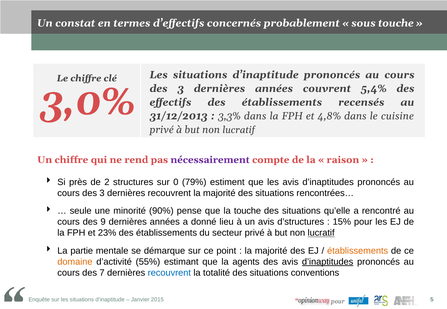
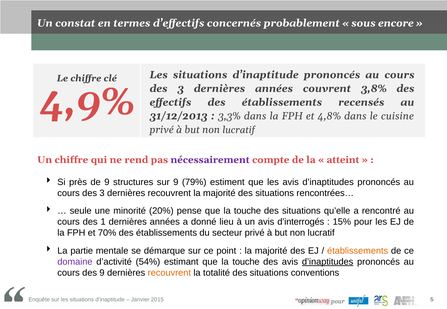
sous touche: touche -> encore (396, 23)
5,4%: 5,4% -> 3,8% (374, 89)
3,0%: 3,0% -> 4,9% (87, 102)
raison: raison -> atteint (343, 160)
de 2: 2 -> 9 (107, 182)
sur 0: 0 -> 9 (176, 182)
90%: 90% -> 20% (161, 211)
9: 9 -> 1 (103, 222)
d’structures: d’structures -> d’interrogés (301, 222)
23%: 23% -> 70% (107, 233)
lucratif underline: present -> none (321, 233)
domaine colour: orange -> purple (75, 262)
55%: 55% -> 54% (148, 262)
estimant que la agents: agents -> touche (246, 262)
des 7: 7 -> 9 (102, 273)
recouvrent colour: blue -> orange (169, 273)
